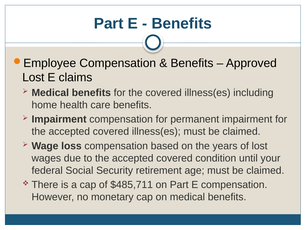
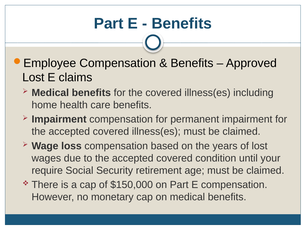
federal: federal -> require (47, 170)
$485,711: $485,711 -> $150,000 (132, 184)
